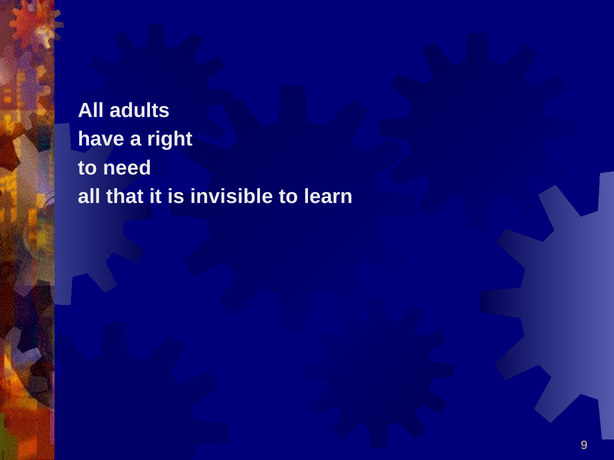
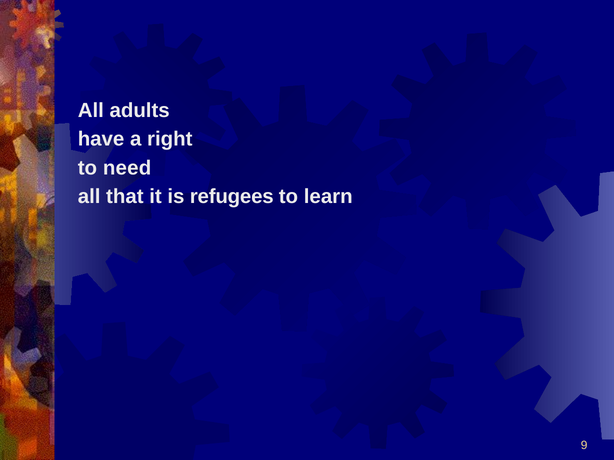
invisible: invisible -> refugees (232, 197)
